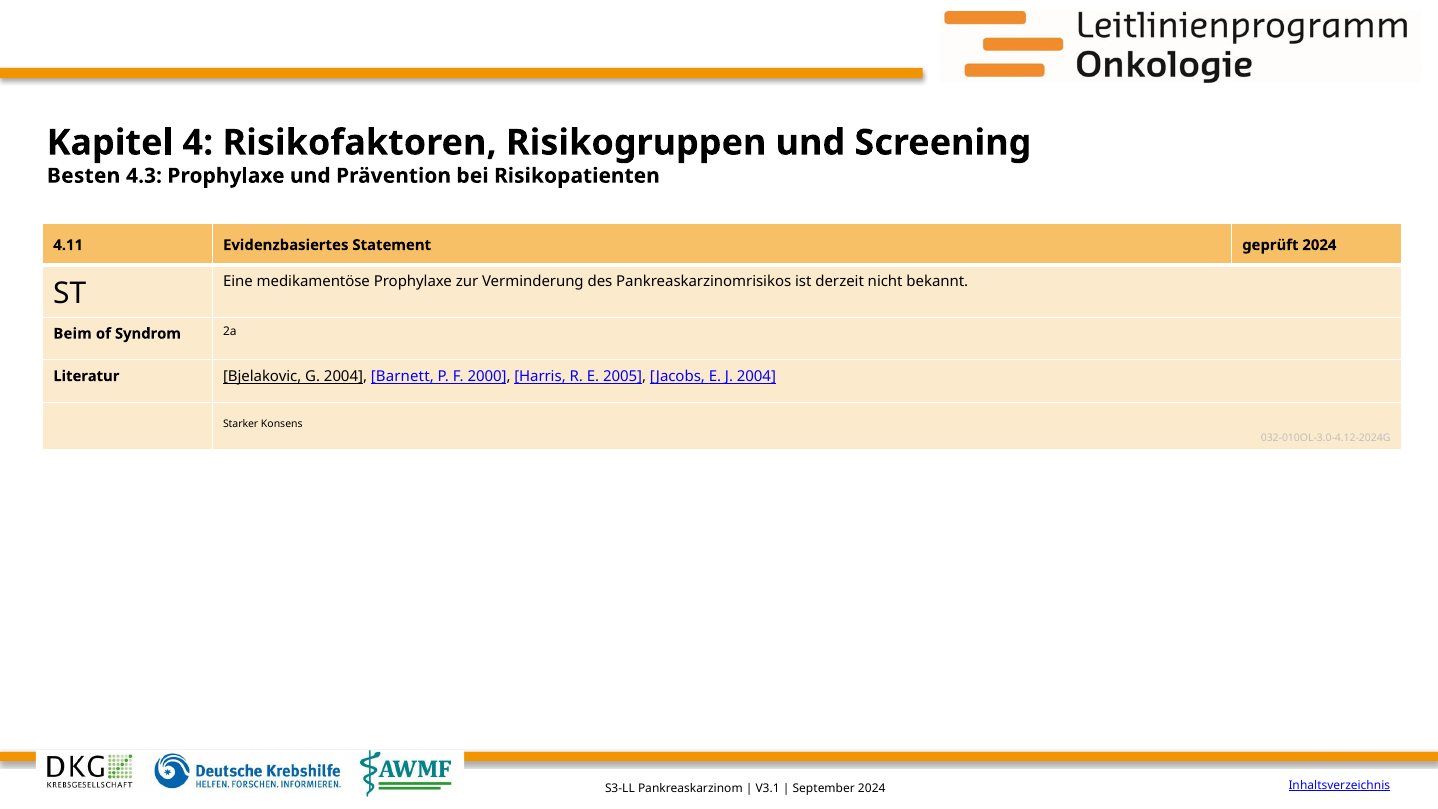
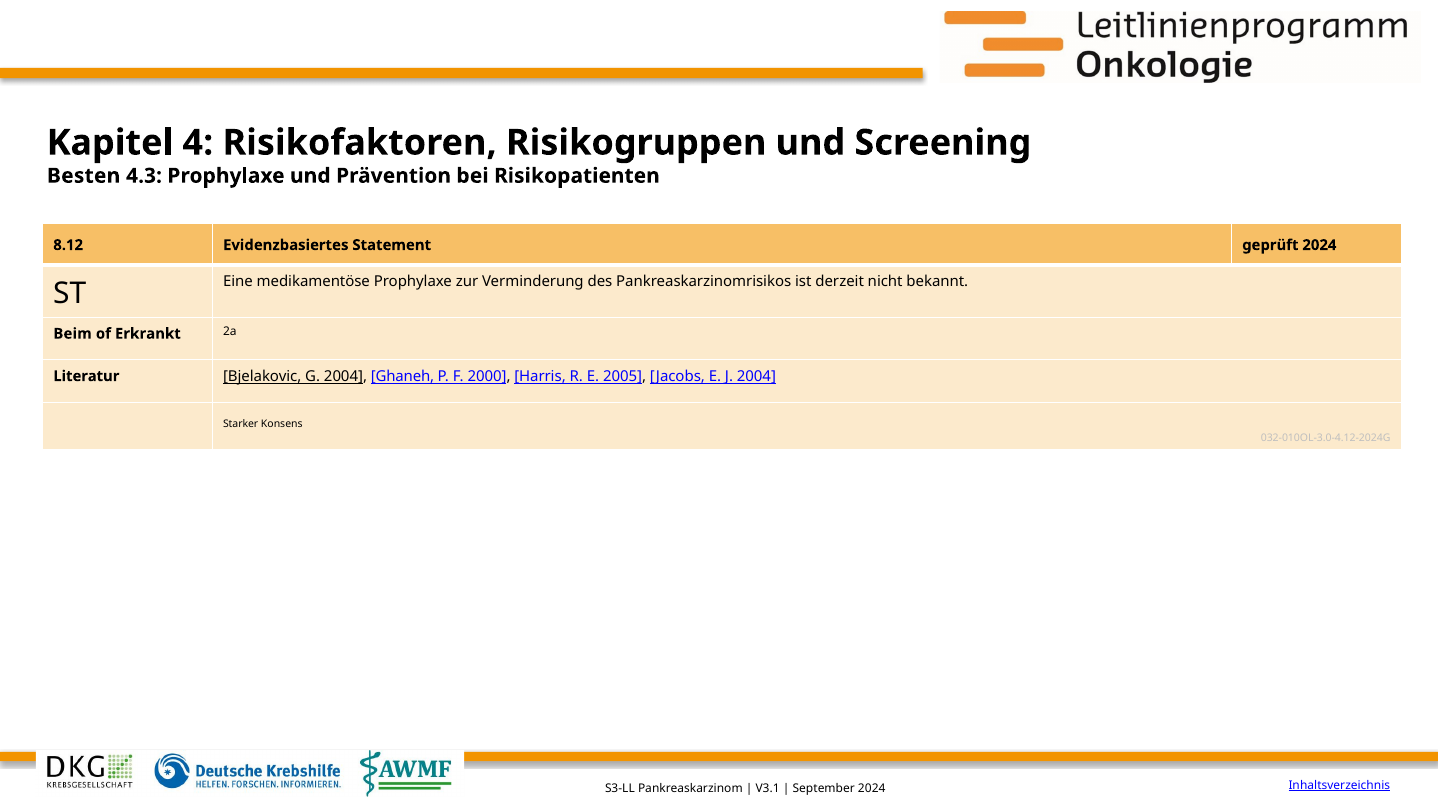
4.11: 4.11 -> 8.12 (68, 245)
Syndrom: Syndrom -> Erkrankt (148, 334)
Barnett: Barnett -> Ghaneh (403, 376)
